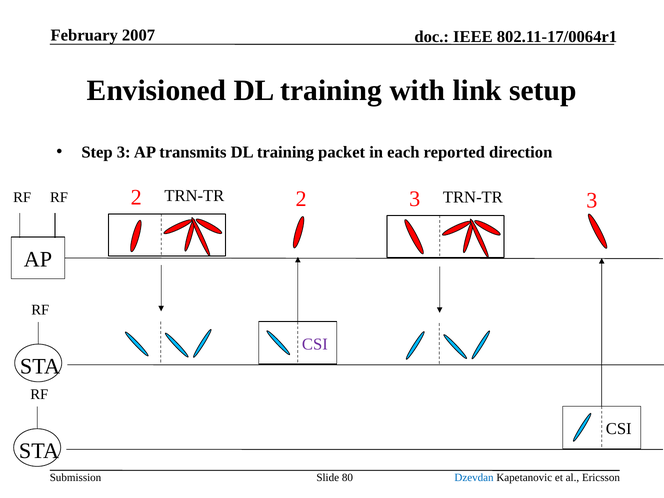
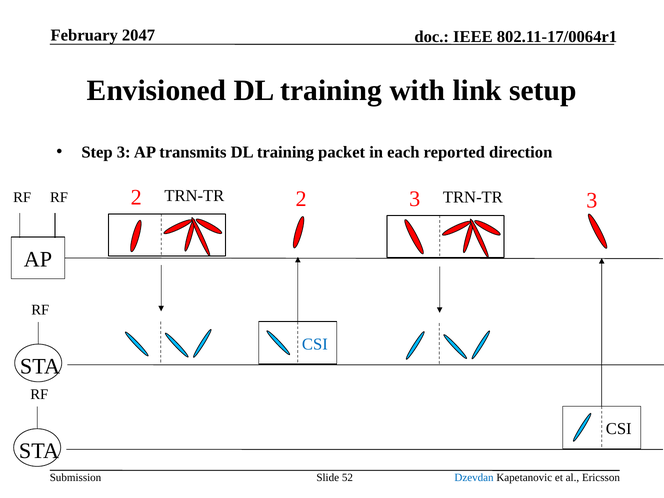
2007: 2007 -> 2047 (139, 35)
CSI colour: purple -> blue (315, 344)
80: 80 -> 52 (347, 478)
